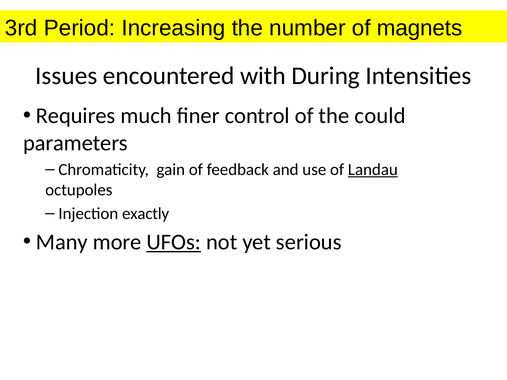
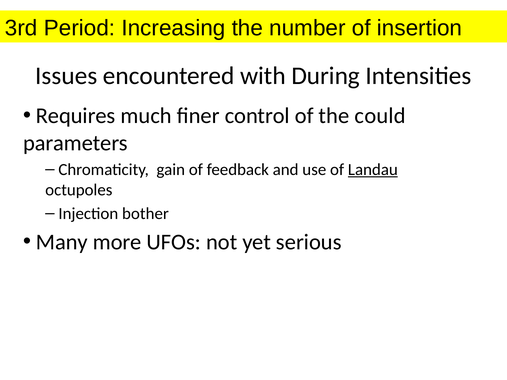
magnets: magnets -> insertion (420, 28)
exactly: exactly -> bother (145, 214)
UFOs underline: present -> none (174, 242)
